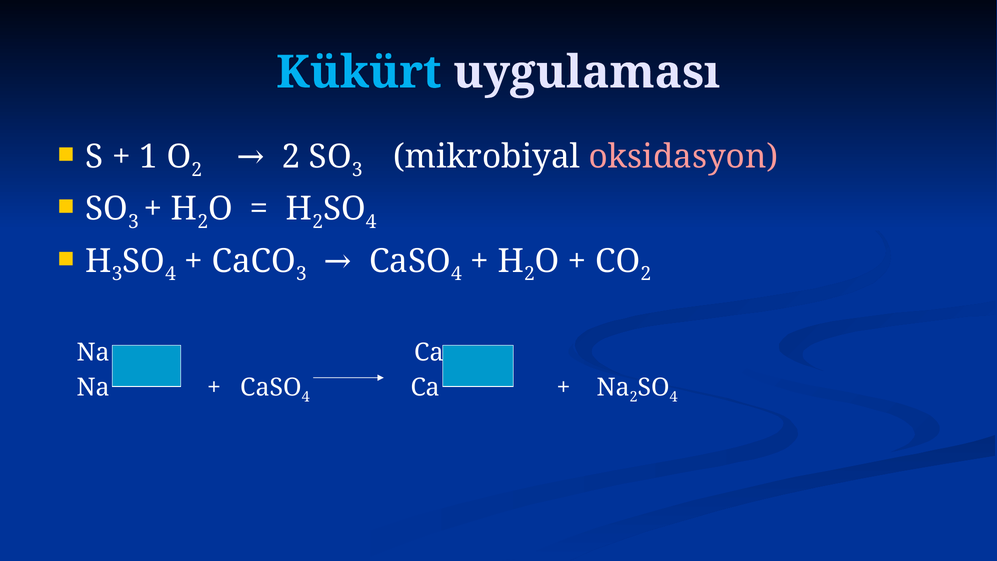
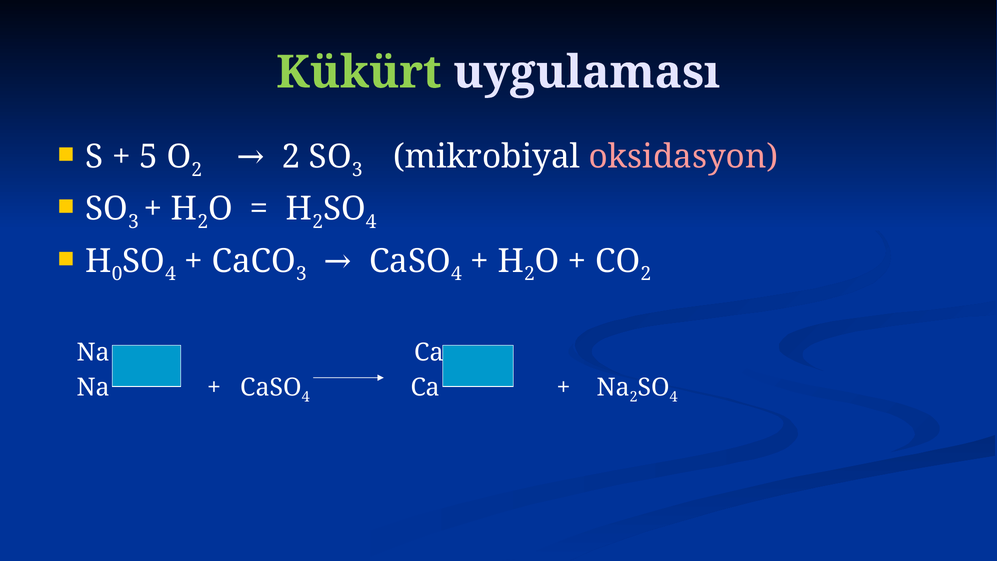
Kükürt colour: light blue -> light green (359, 72)
1: 1 -> 5 (149, 157)
3: 3 -> 0 (117, 274)
